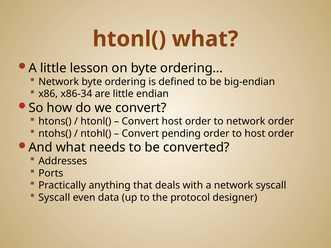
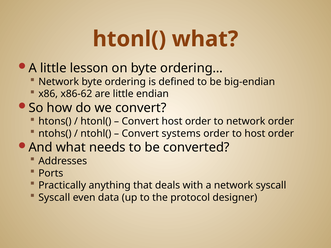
x86-34: x86-34 -> x86-62 (76, 94)
pending: pending -> systems (181, 134)
